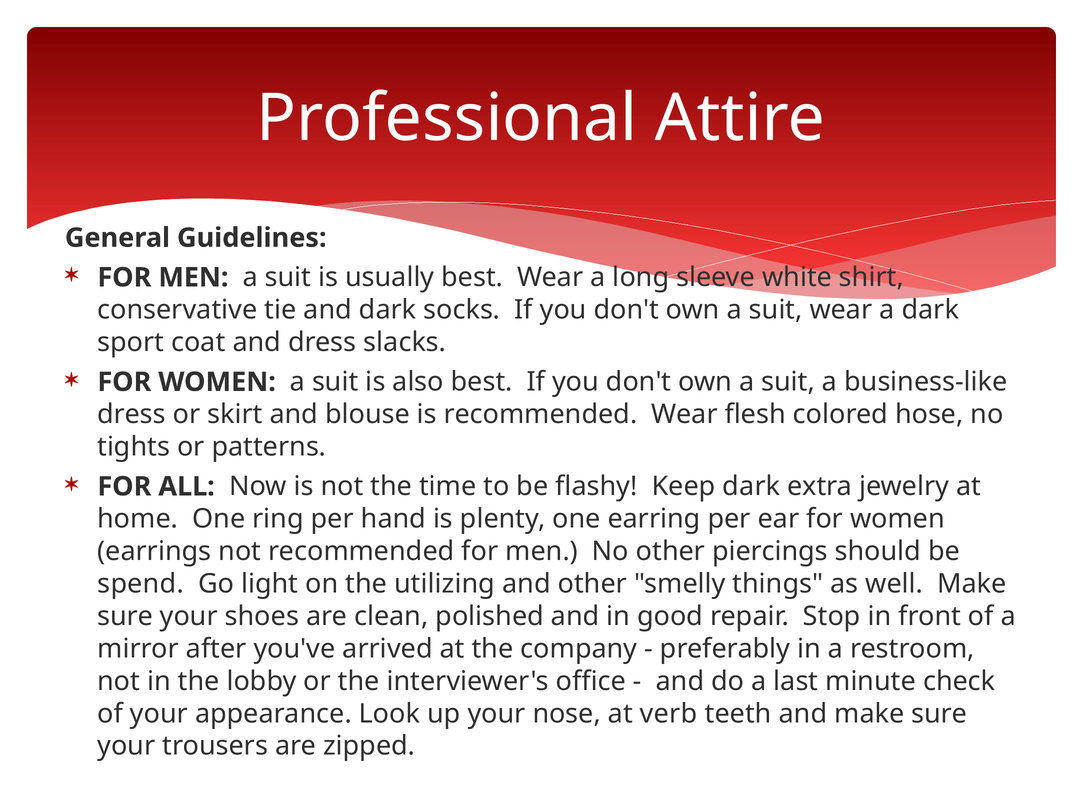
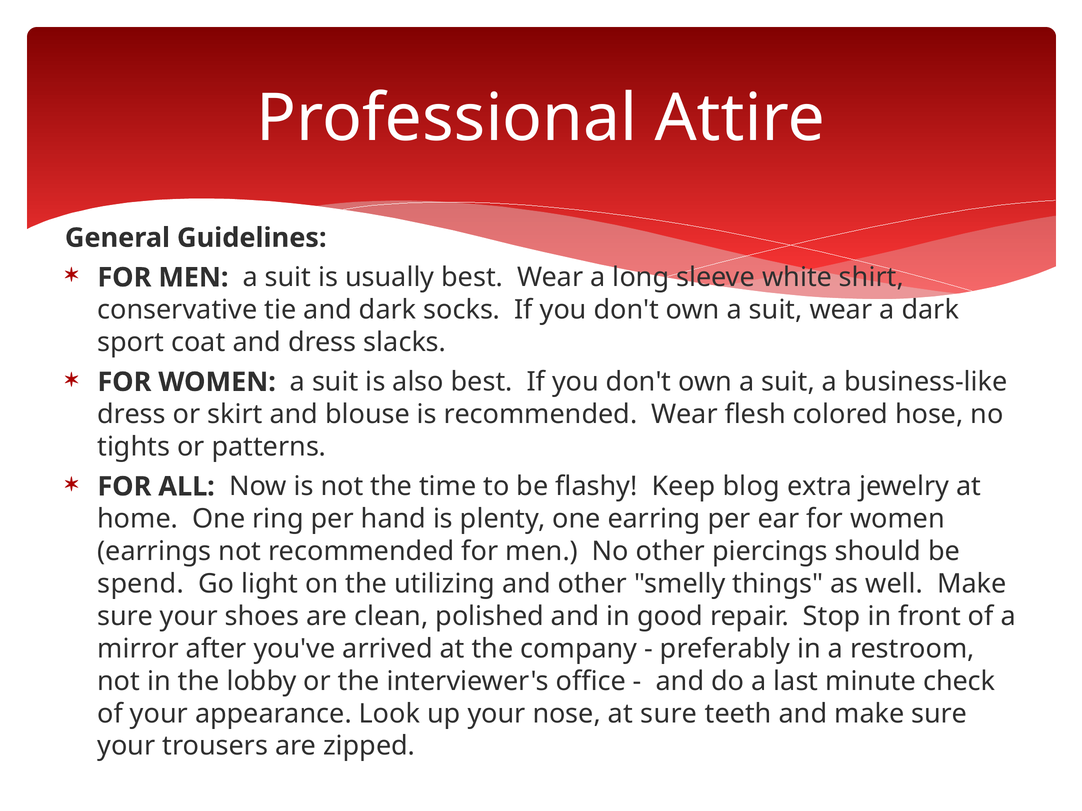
Keep dark: dark -> blog (751, 487)
at verb: verb -> sure (669, 714)
